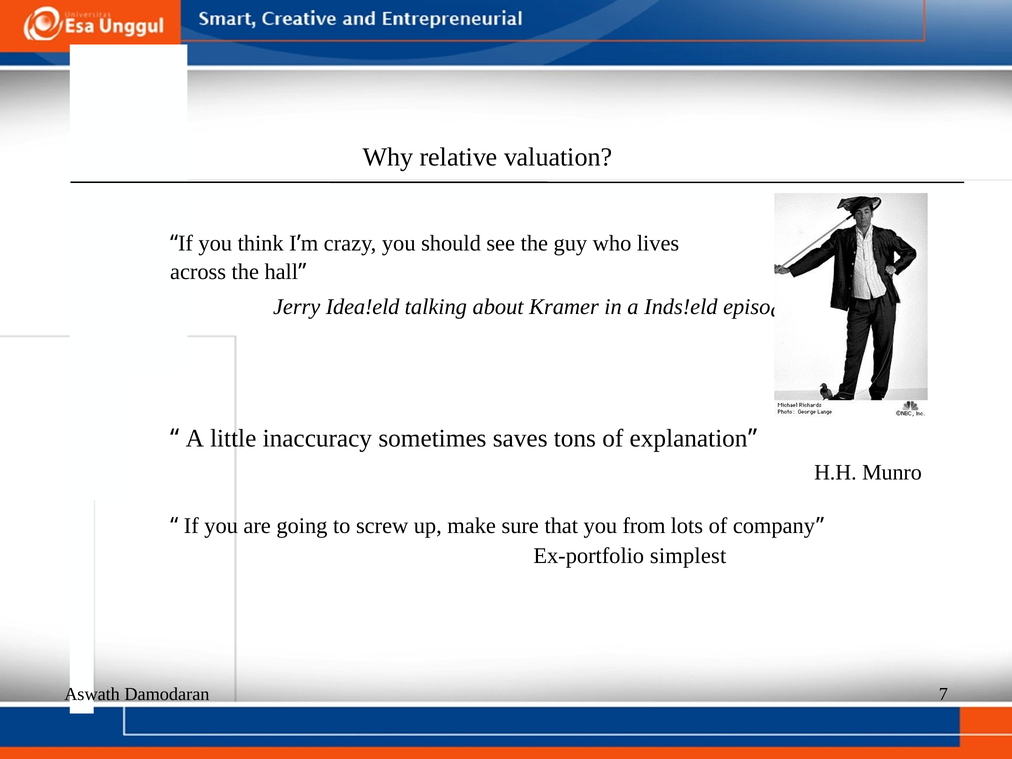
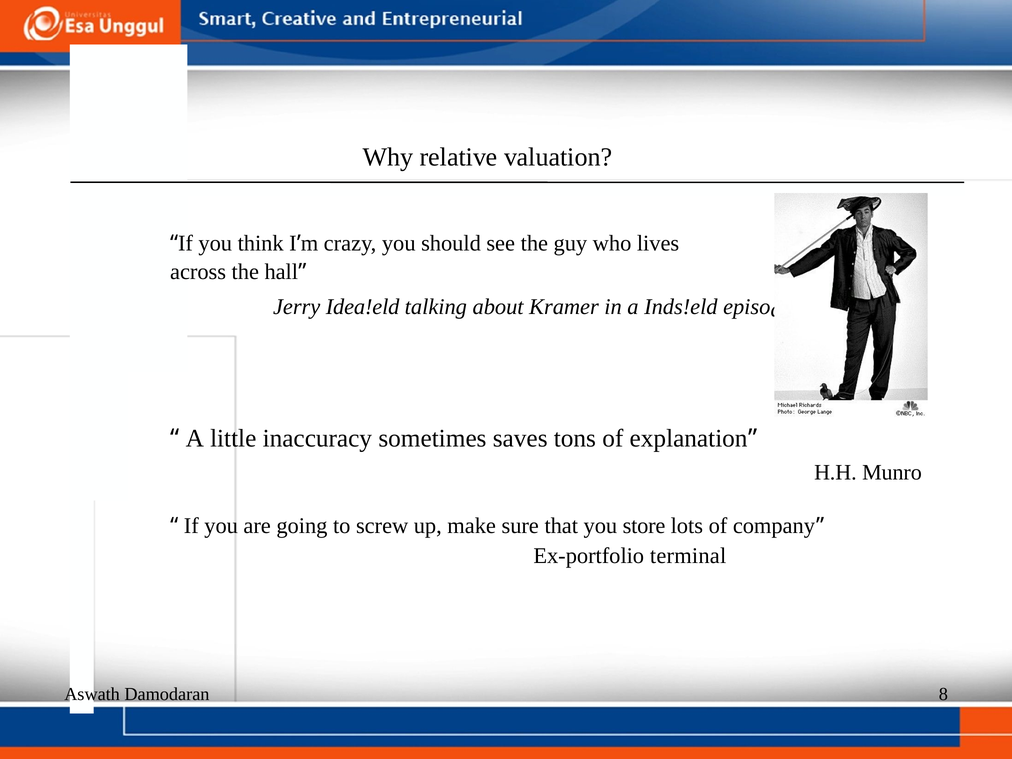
from: from -> store (644, 526)
simplest: simplest -> terminal (688, 556)
7: 7 -> 8 (943, 694)
